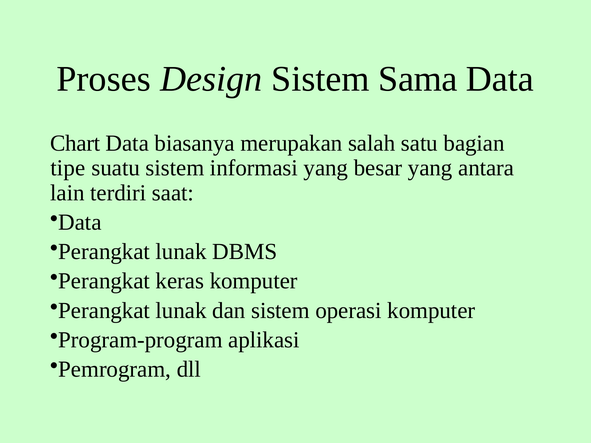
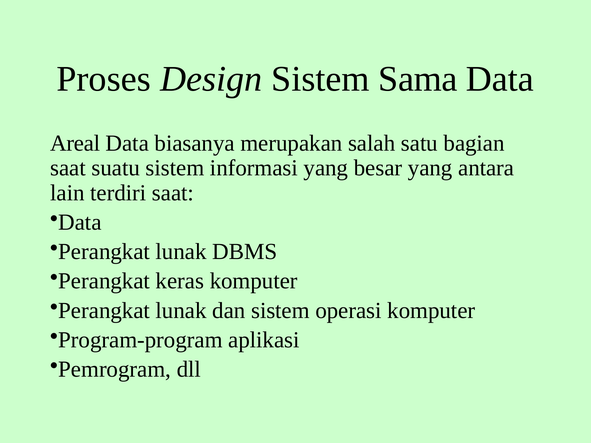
Chart: Chart -> Areal (75, 143)
tipe: tipe -> saat (68, 168)
